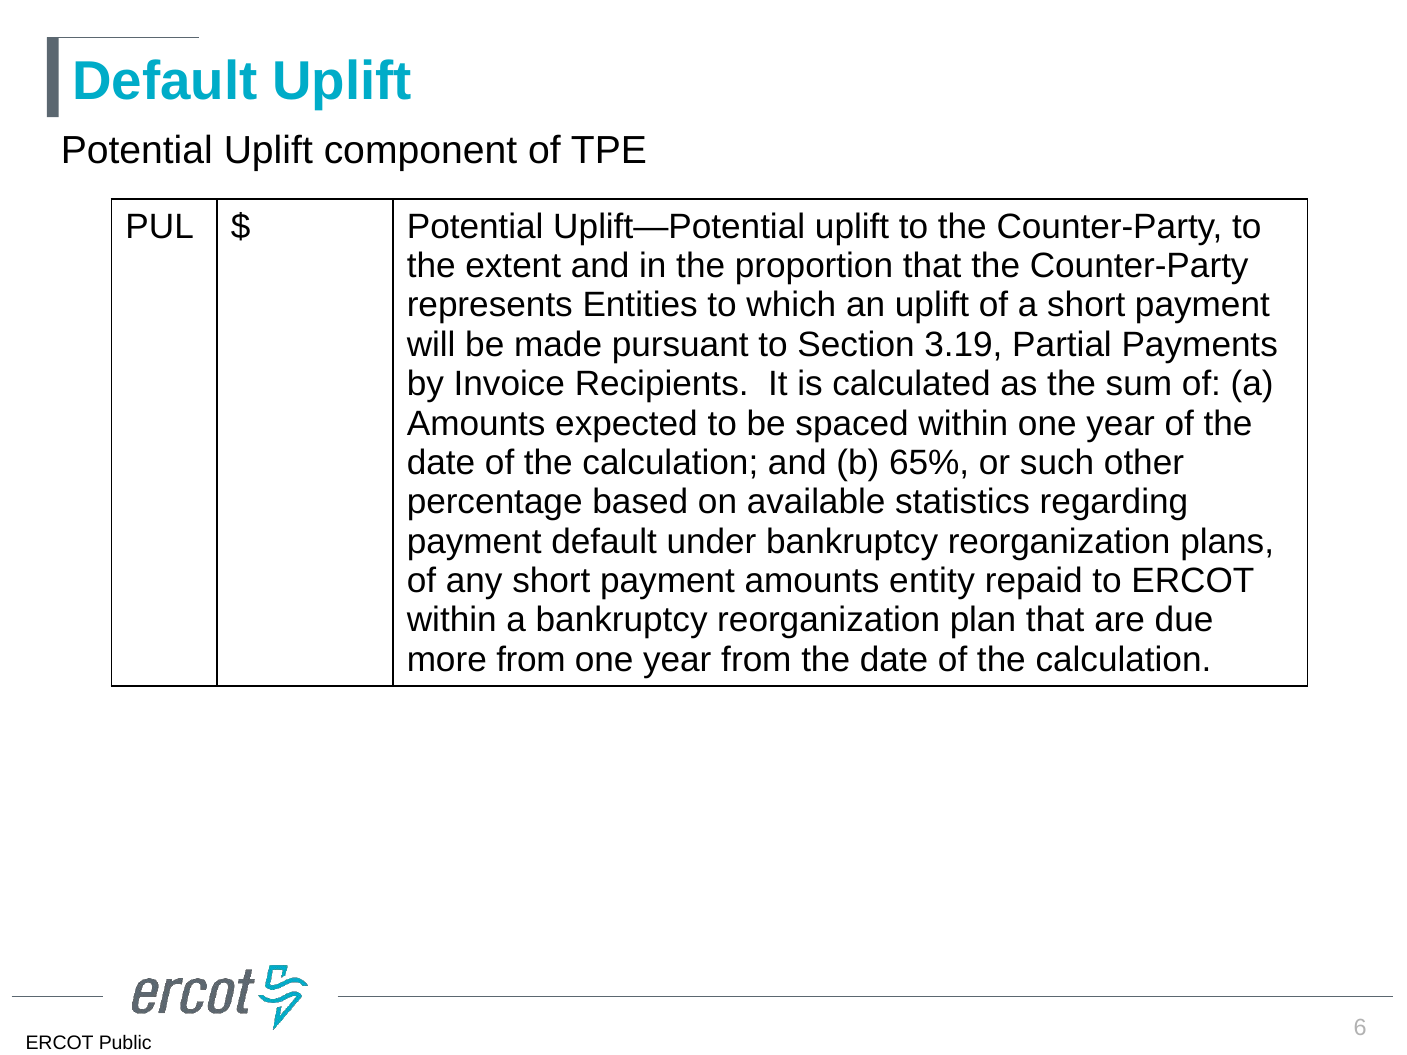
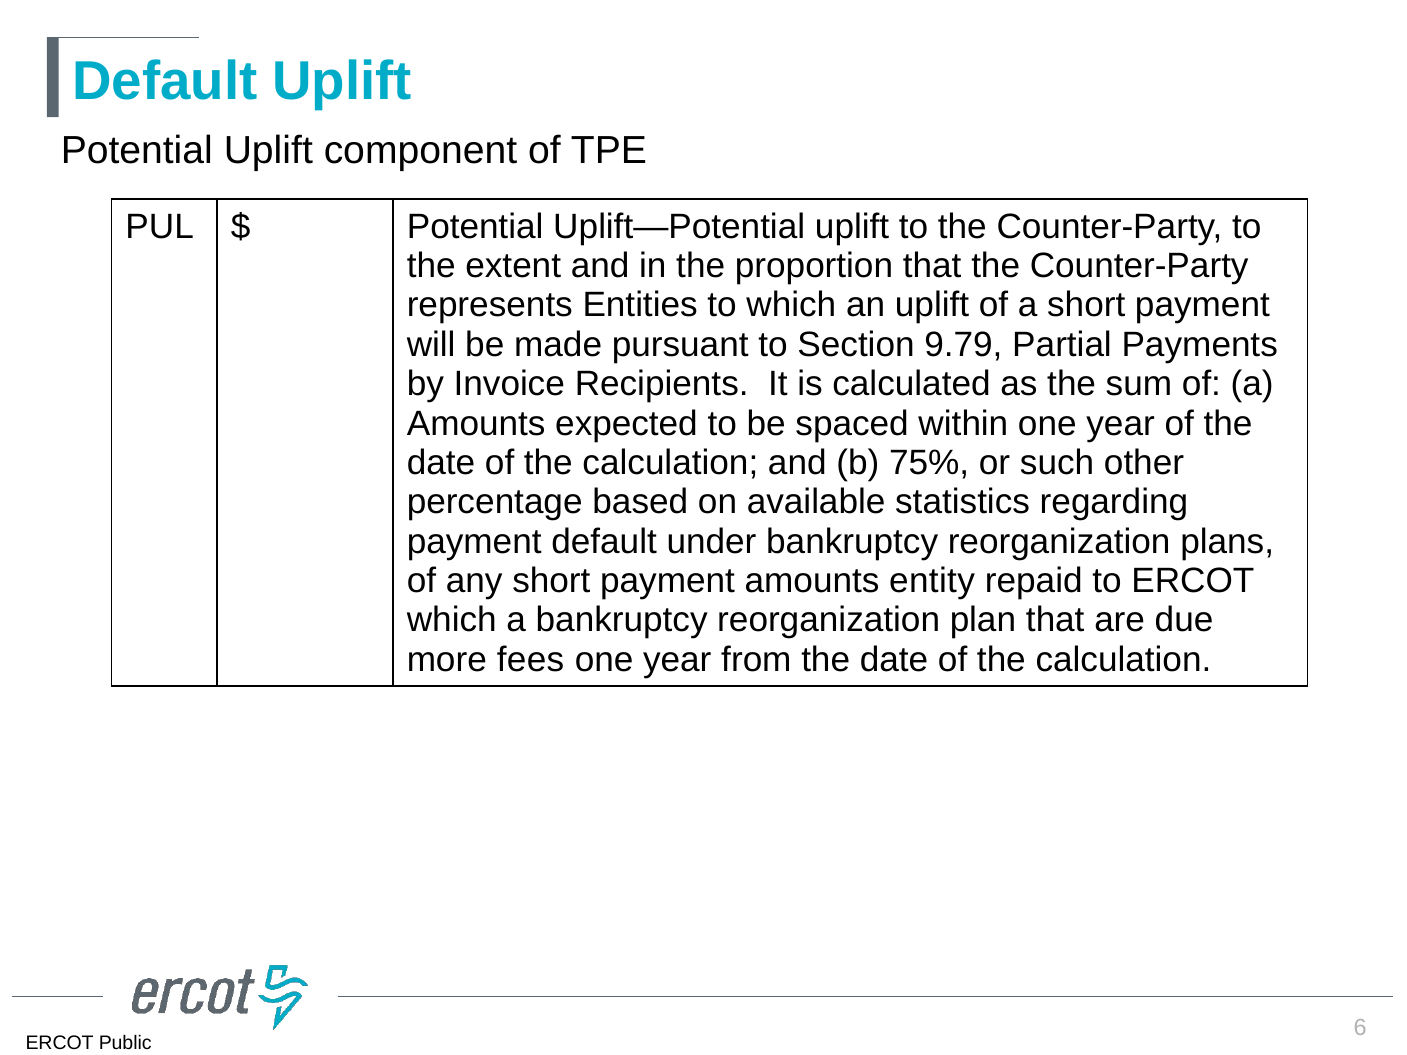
3.19: 3.19 -> 9.79 (963, 345)
65%: 65% -> 75% (929, 463)
within: within -> which (452, 620)
more from: from -> fees (531, 660)
